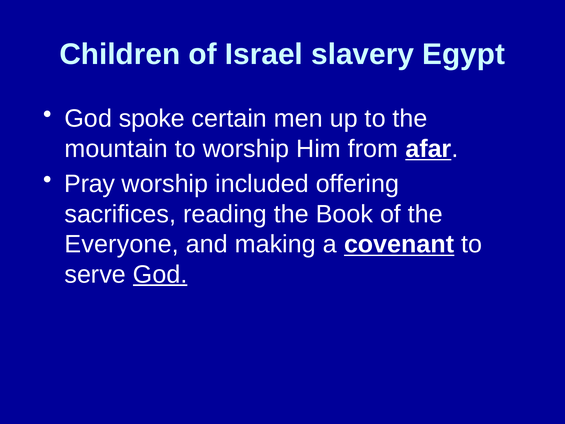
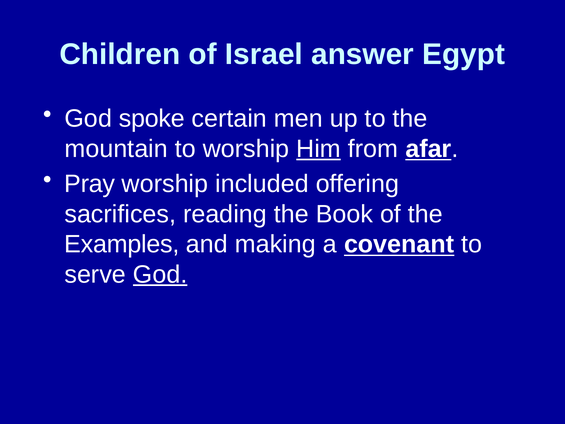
slavery: slavery -> answer (363, 54)
Him underline: none -> present (319, 149)
Everyone: Everyone -> Examples (122, 244)
